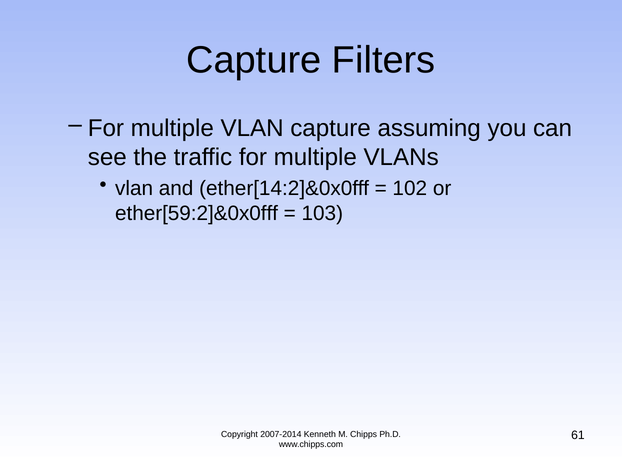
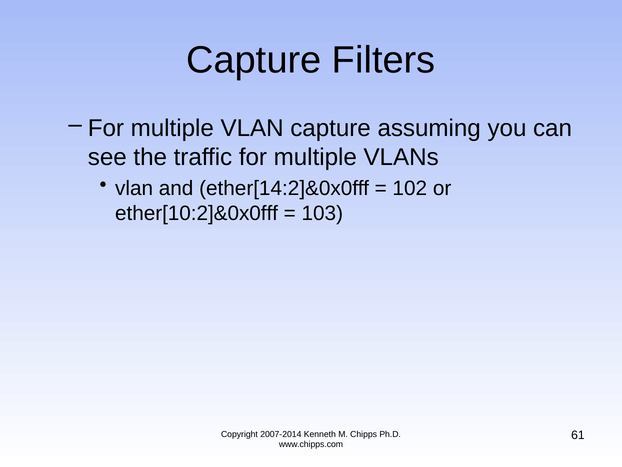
ether[59:2]&0x0fff: ether[59:2]&0x0fff -> ether[10:2]&0x0fff (197, 213)
